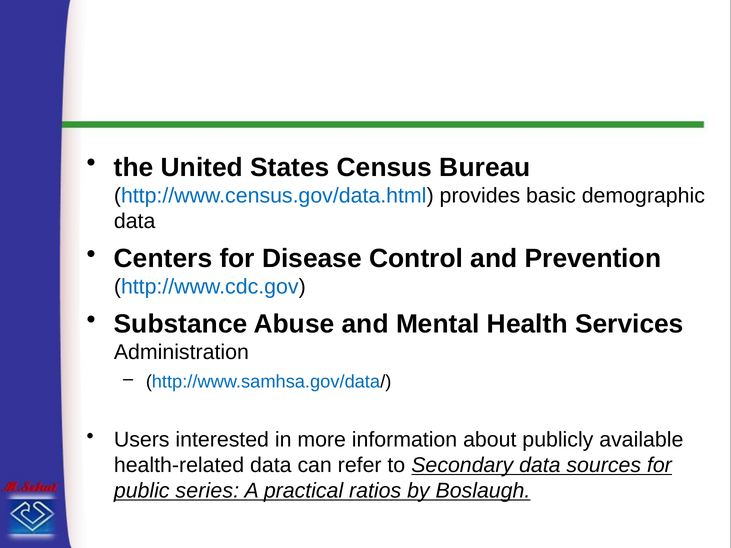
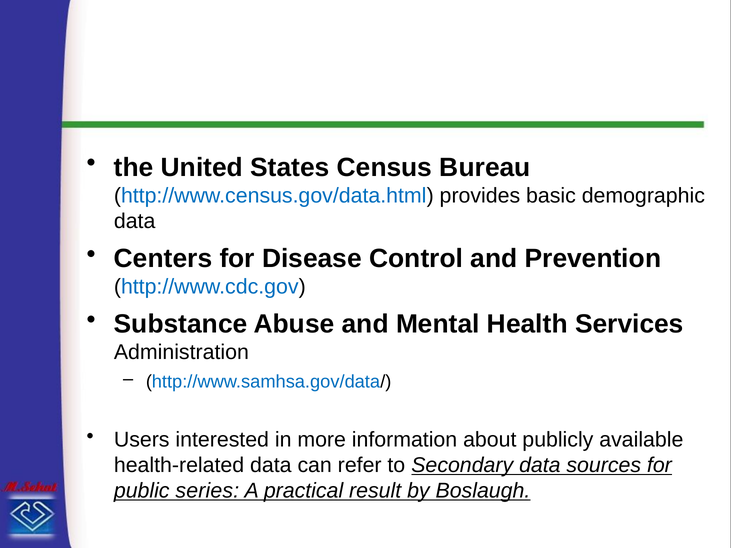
ratios: ratios -> result (375, 491)
